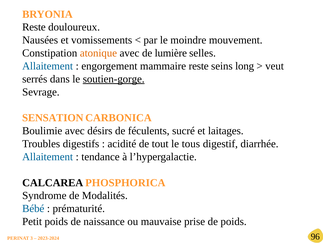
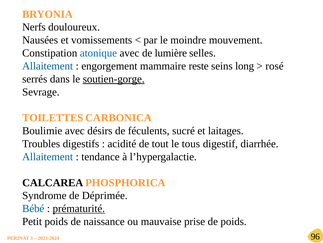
Reste: Reste -> Nerfs (34, 27)
atonique colour: orange -> blue (98, 53)
veut: veut -> rosé (275, 66)
SENSATION: SENSATION -> TOILETTES (53, 118)
Modalités: Modalités -> Déprimée (105, 195)
prématurité underline: none -> present (79, 208)
